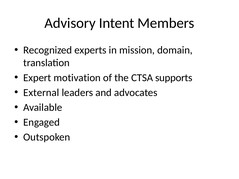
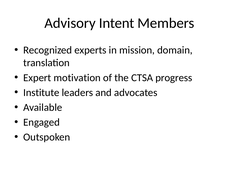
supports: supports -> progress (174, 78)
External: External -> Institute (41, 93)
